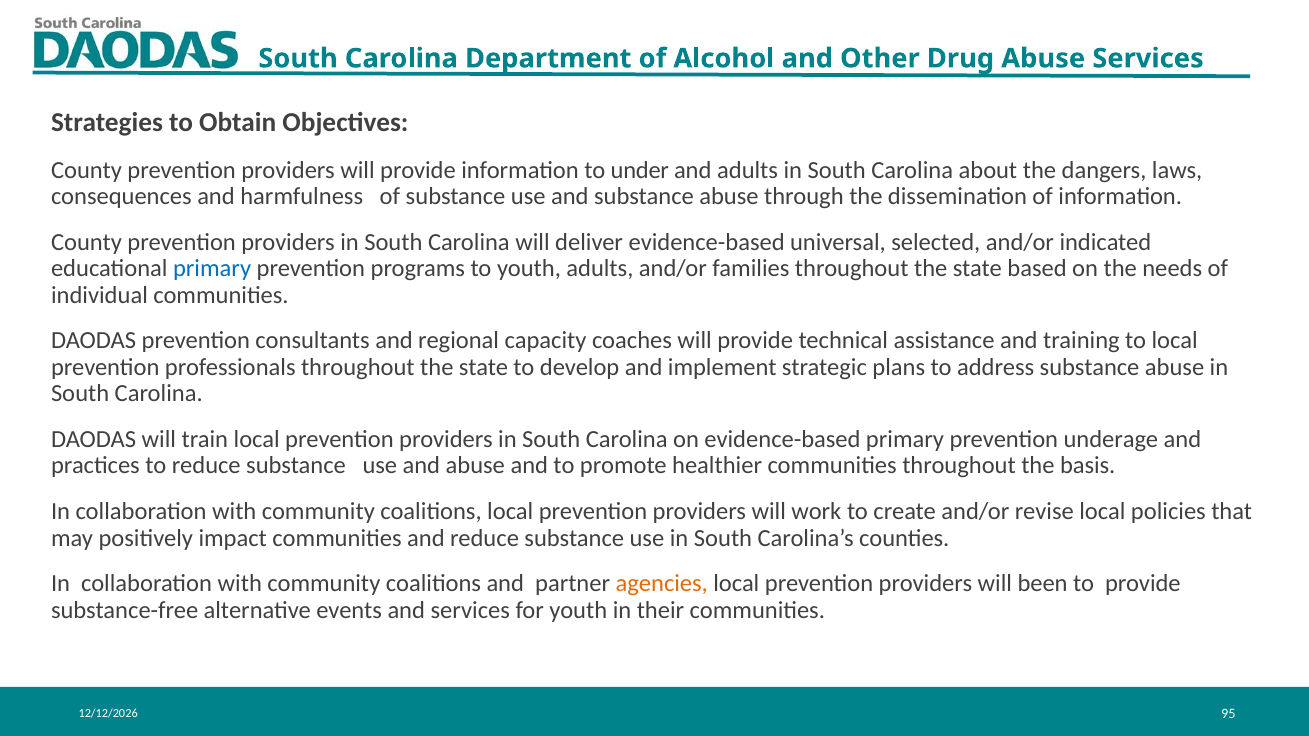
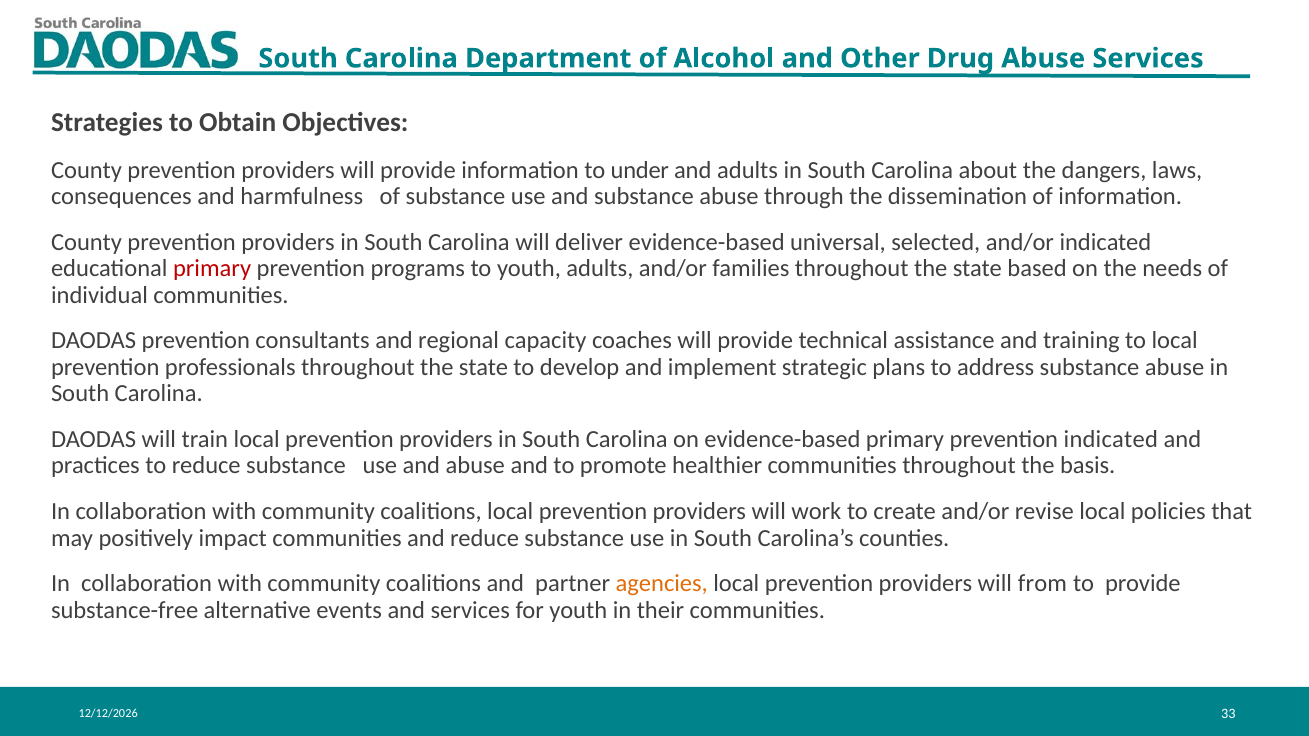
primary colour: blue -> red (212, 269)
prevention underage: underage -> indicated (1111, 440)
been: been -> from (1042, 584)
95: 95 -> 33 (1228, 714)
